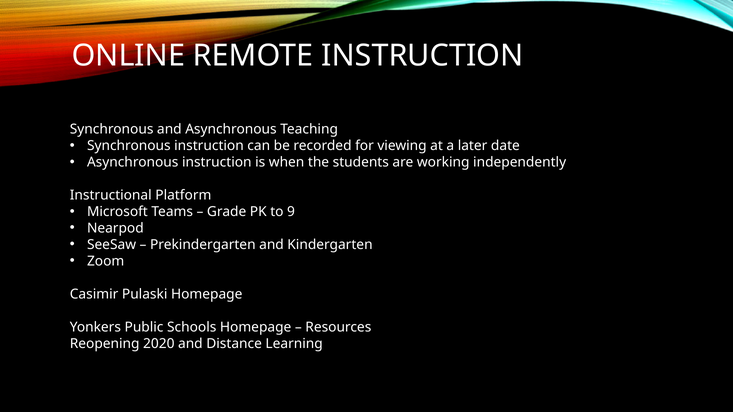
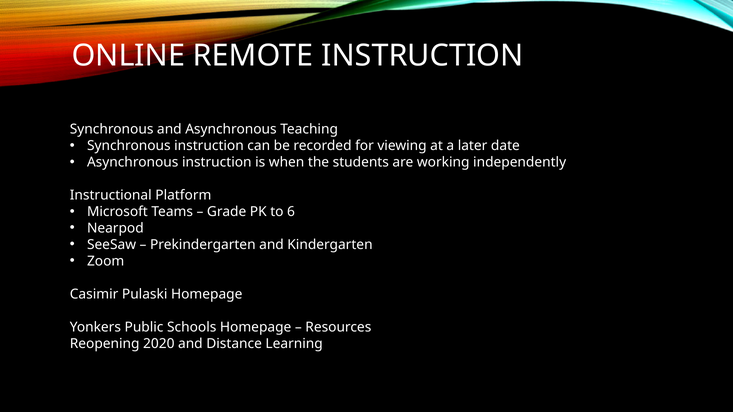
9: 9 -> 6 (291, 212)
